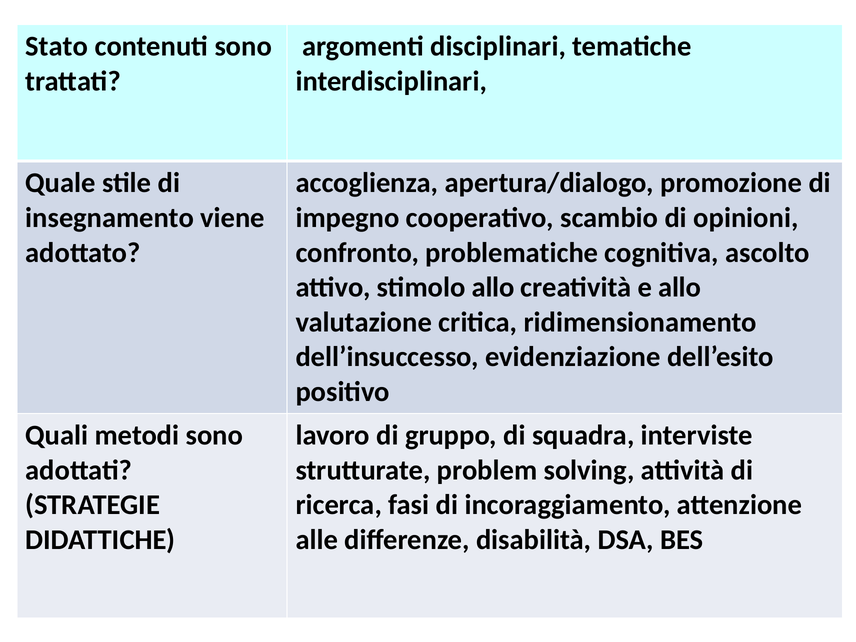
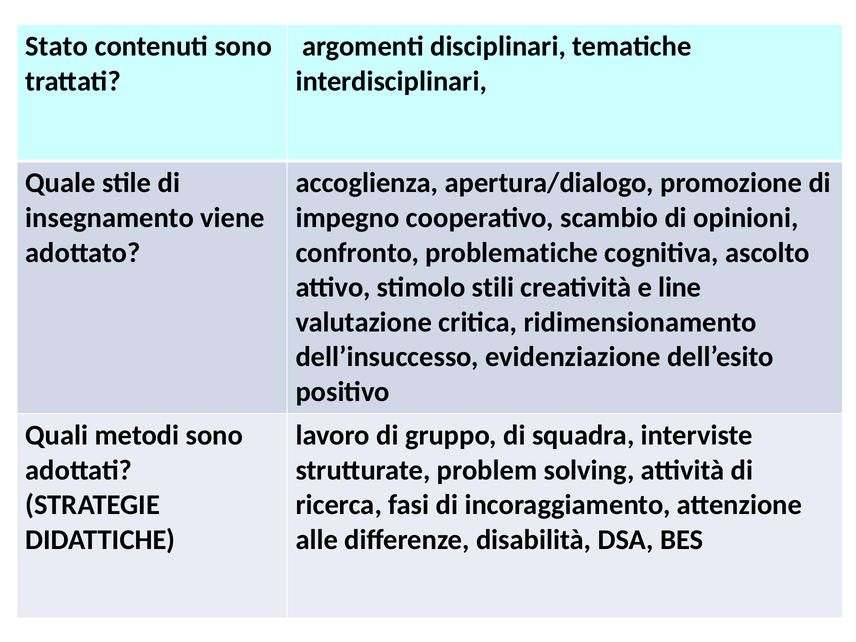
stimolo allo: allo -> stili (493, 287)
e allo: allo -> line (680, 287)
